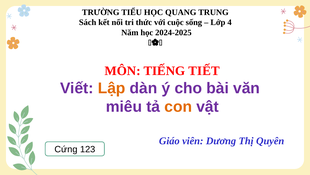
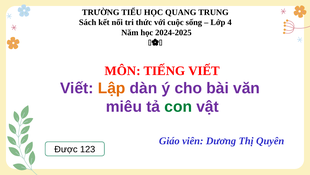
TIẾNG TIẾT: TIẾT -> VIẾT (204, 71)
con colour: orange -> green (178, 107)
Cứng: Cứng -> Được (66, 149)
